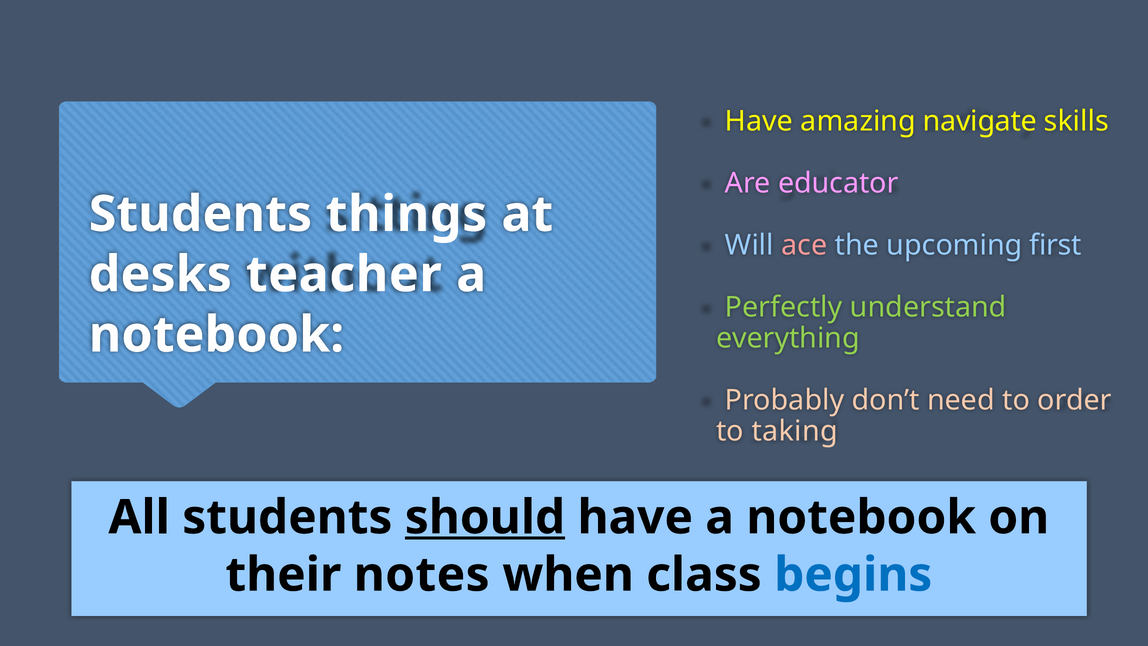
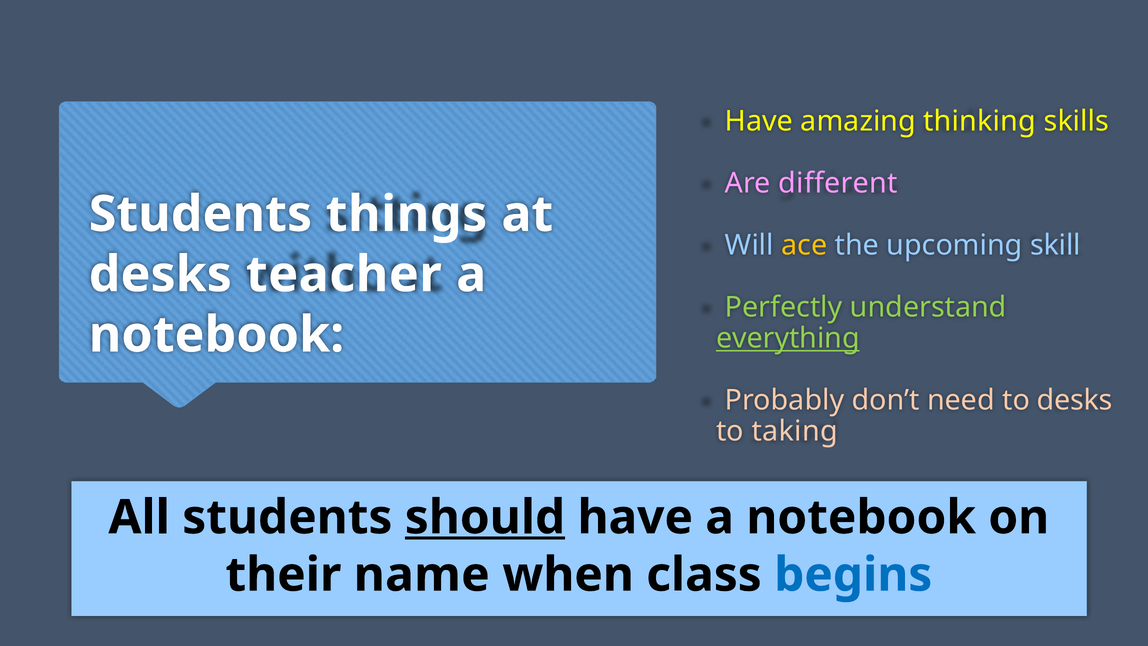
navigate: navigate -> thinking (980, 121)
educator: educator -> different (838, 183)
ace colour: pink -> yellow (804, 245)
first: first -> skill (1055, 245)
everything underline: none -> present (788, 338)
to order: order -> desks (1075, 400)
notes: notes -> name (422, 575)
